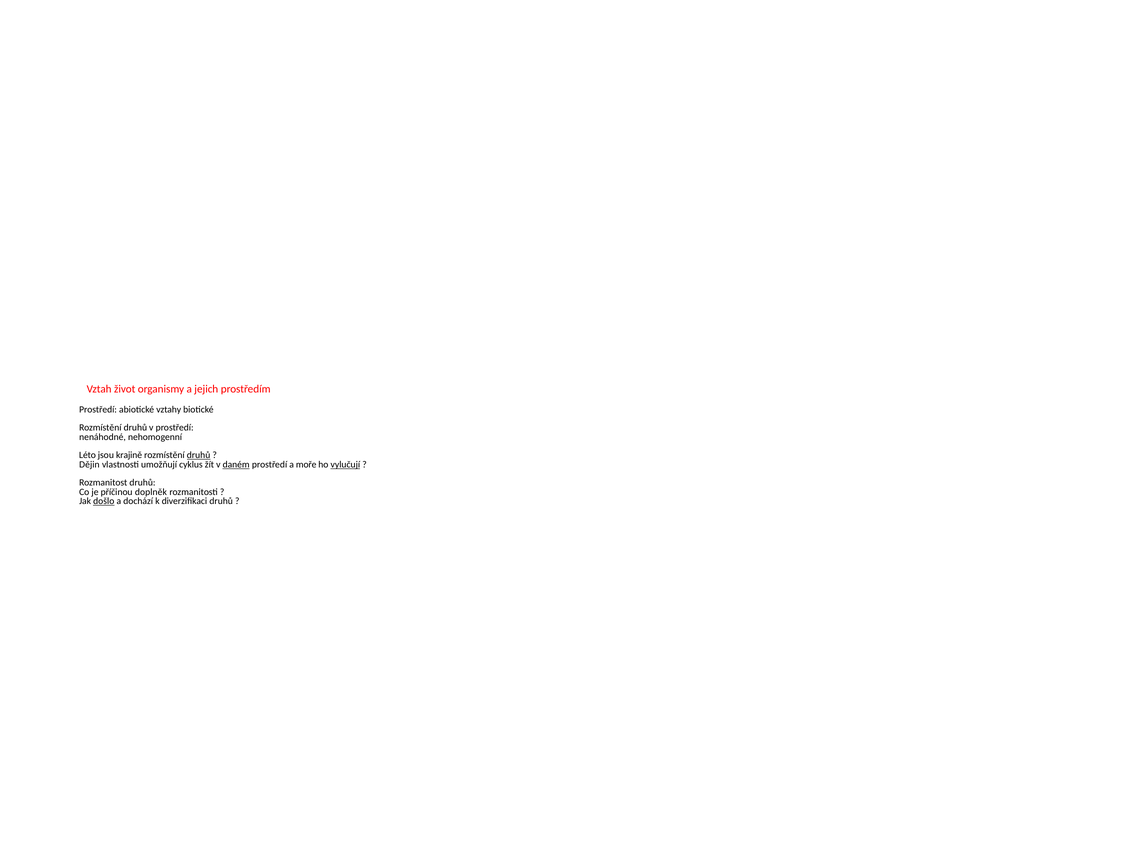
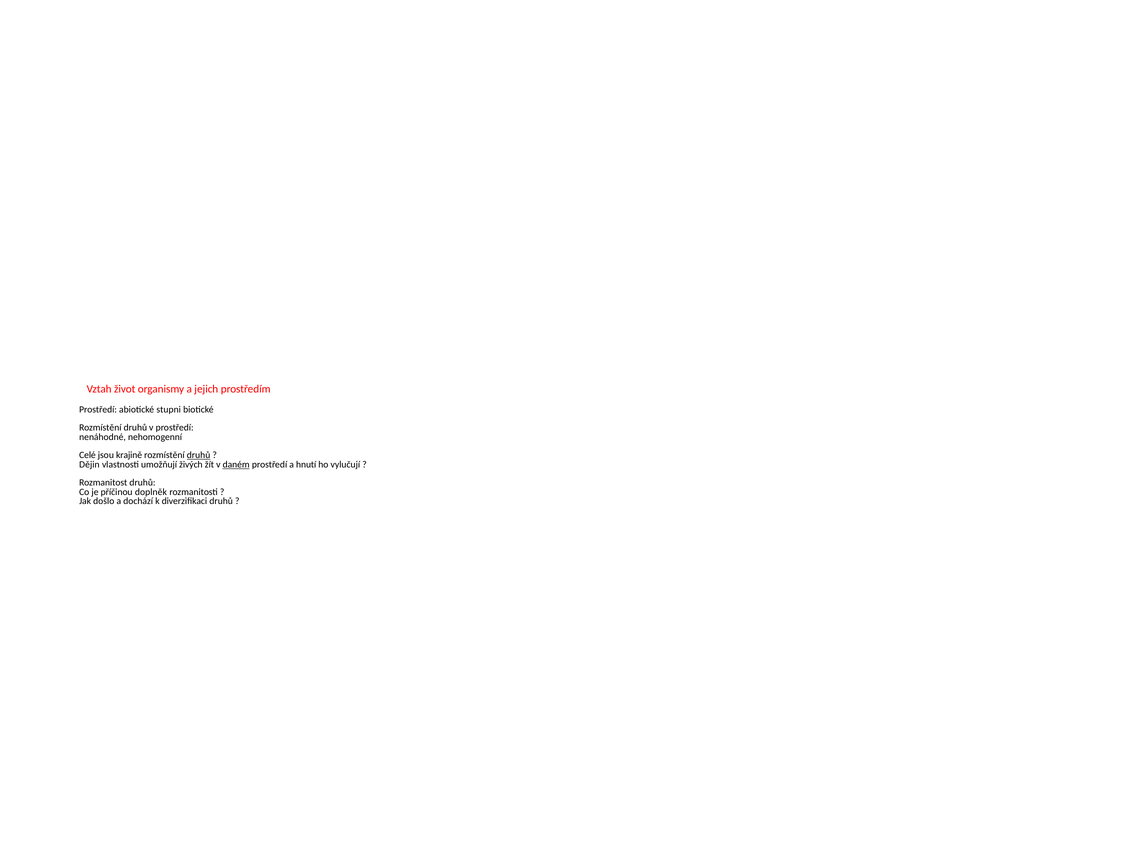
vztahy: vztahy -> stupni (169, 409)
Léto: Léto -> Celé (87, 455)
cyklus: cyklus -> živých (191, 464)
moře: moře -> hnutí (306, 464)
vylučují underline: present -> none (345, 464)
došlo underline: present -> none (104, 501)
